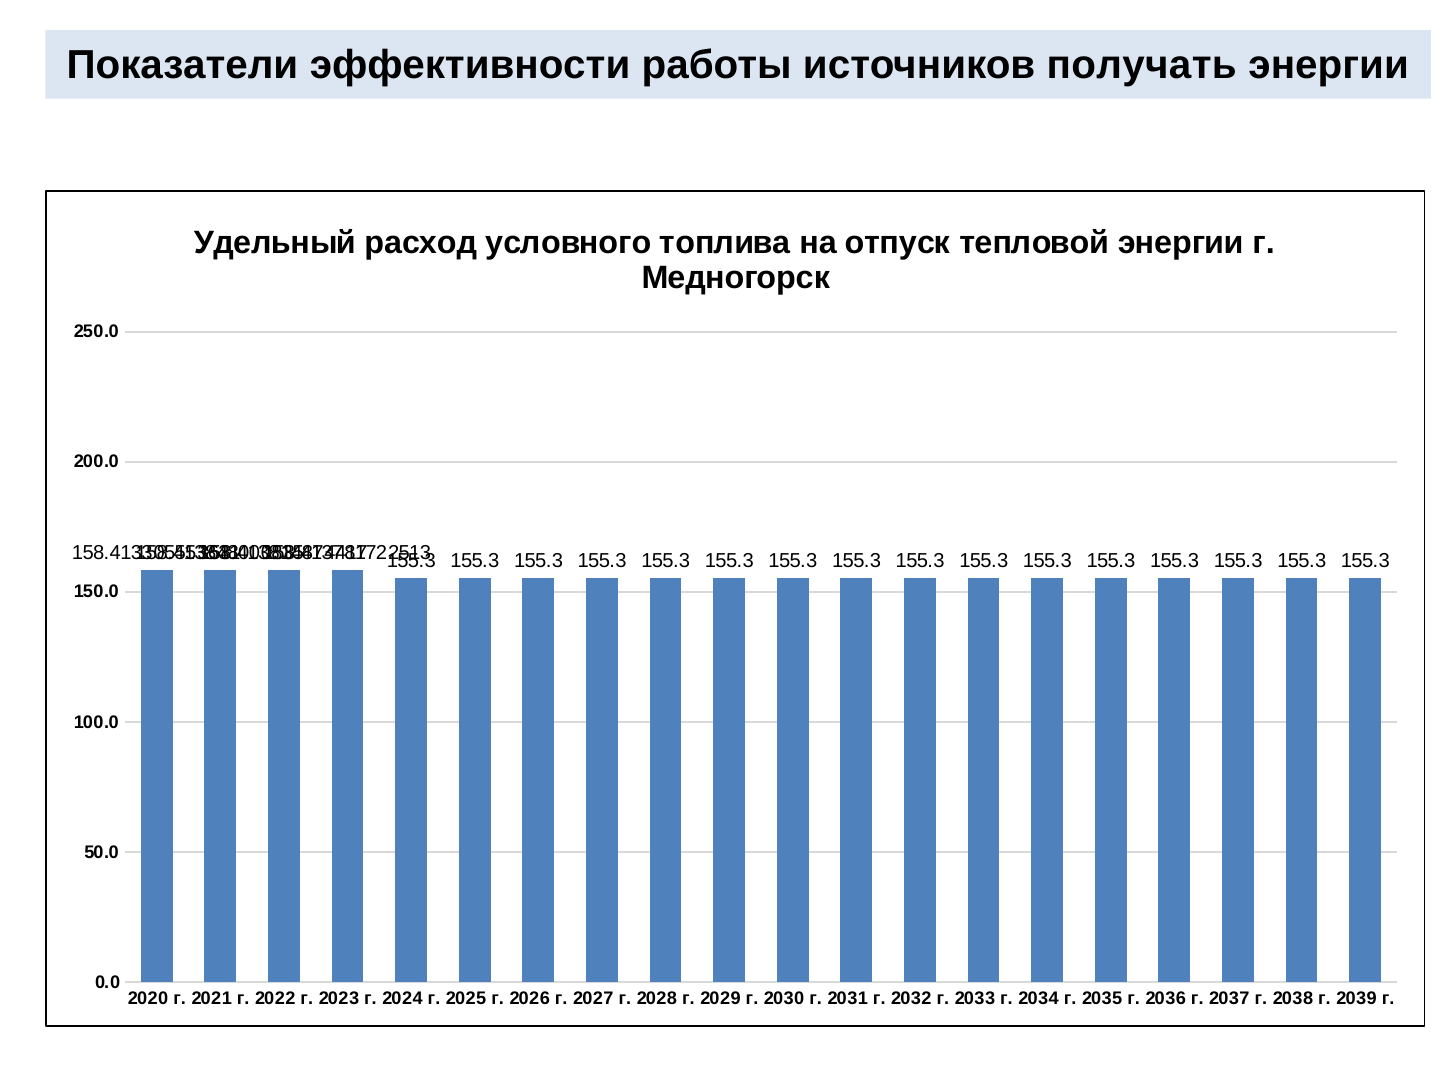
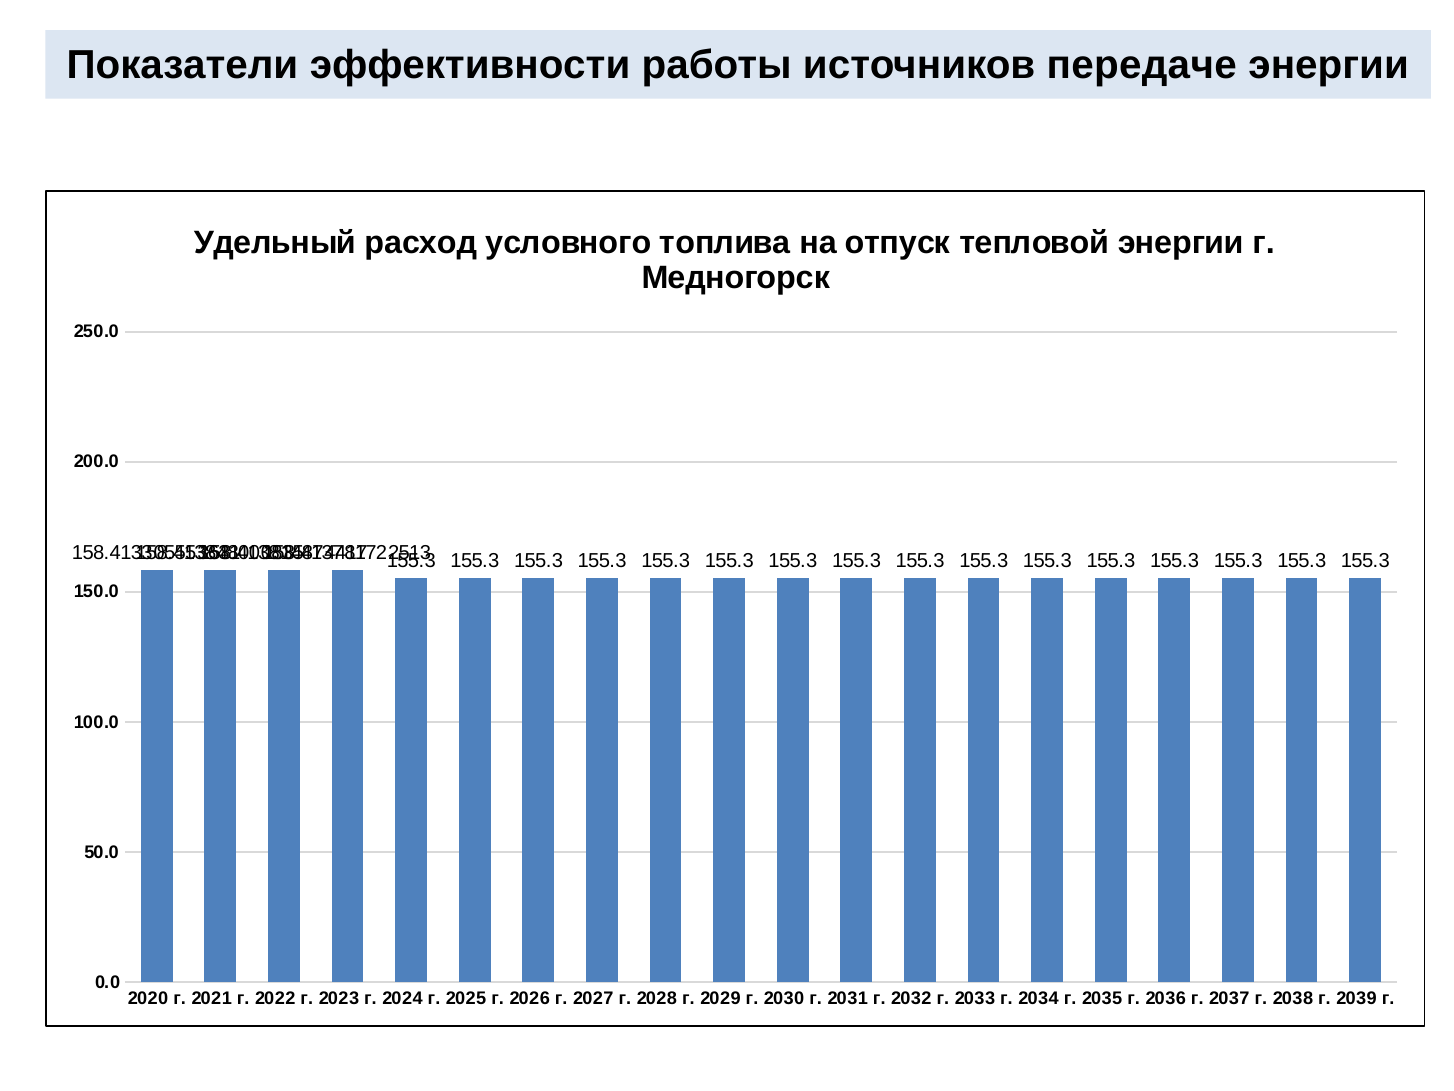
получать: получать -> передаче (1142, 65)
